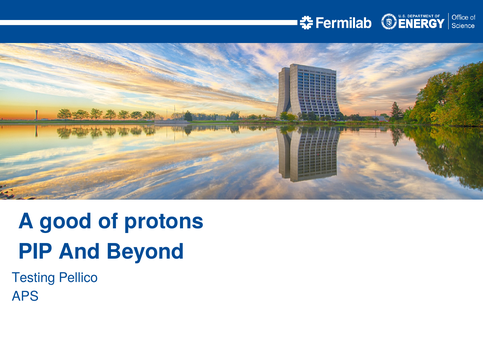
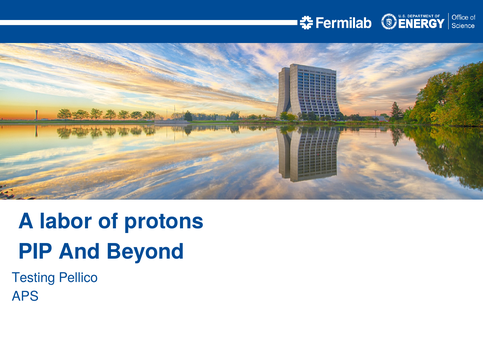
good: good -> labor (66, 222)
